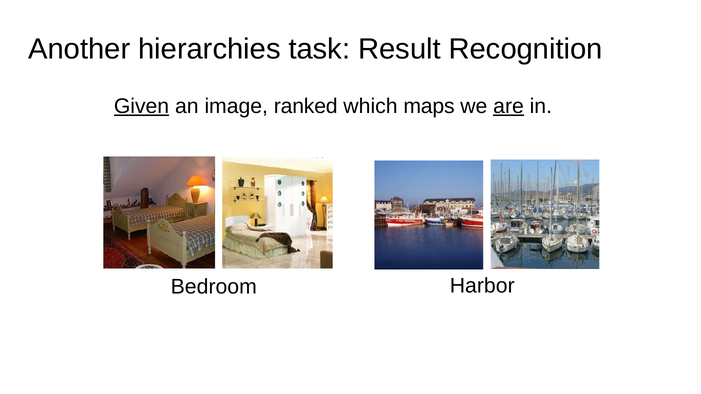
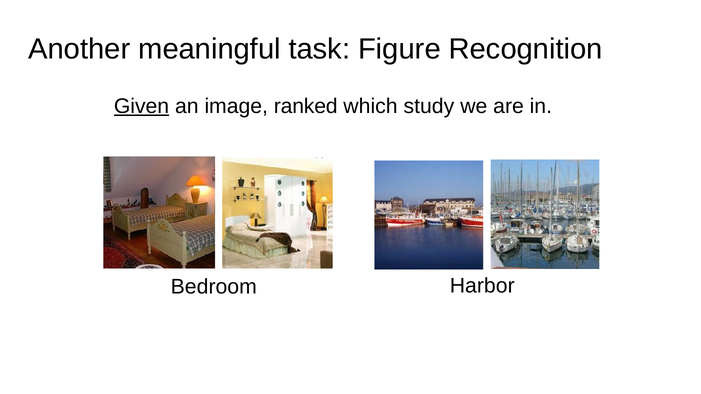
hierarchies: hierarchies -> meaningful (209, 49)
Result: Result -> Figure (400, 49)
maps: maps -> study (429, 106)
are underline: present -> none (509, 106)
